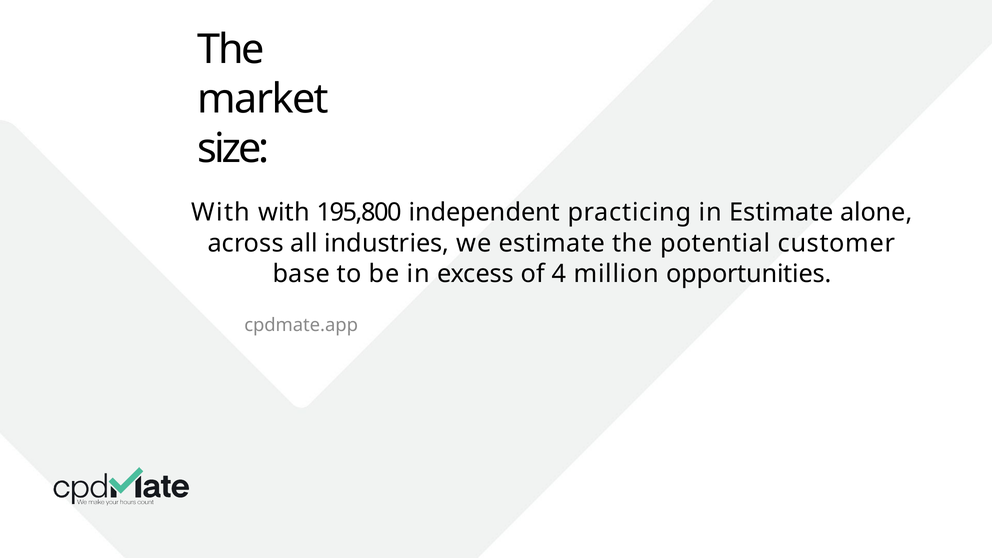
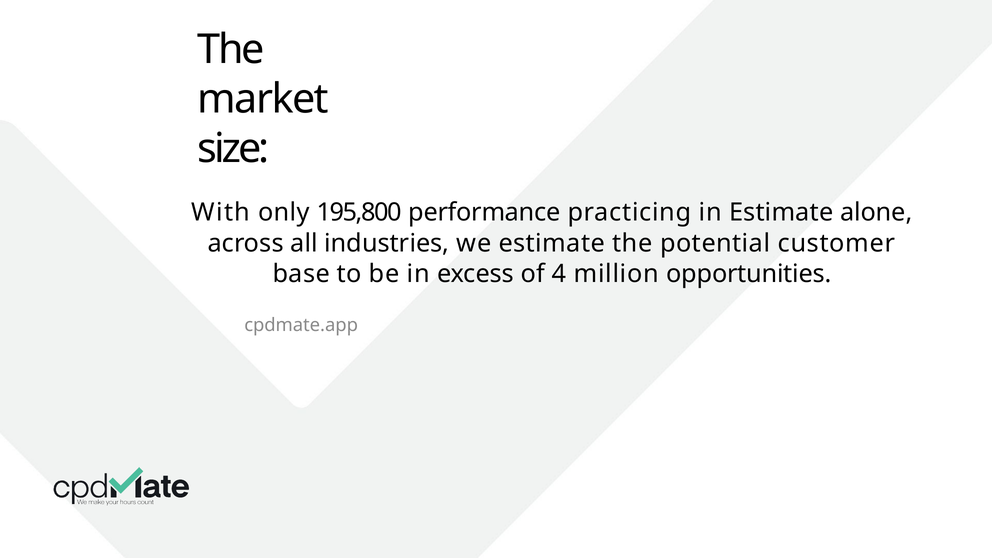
With with: with -> only (284, 213)
independent: independent -> performance (484, 213)
